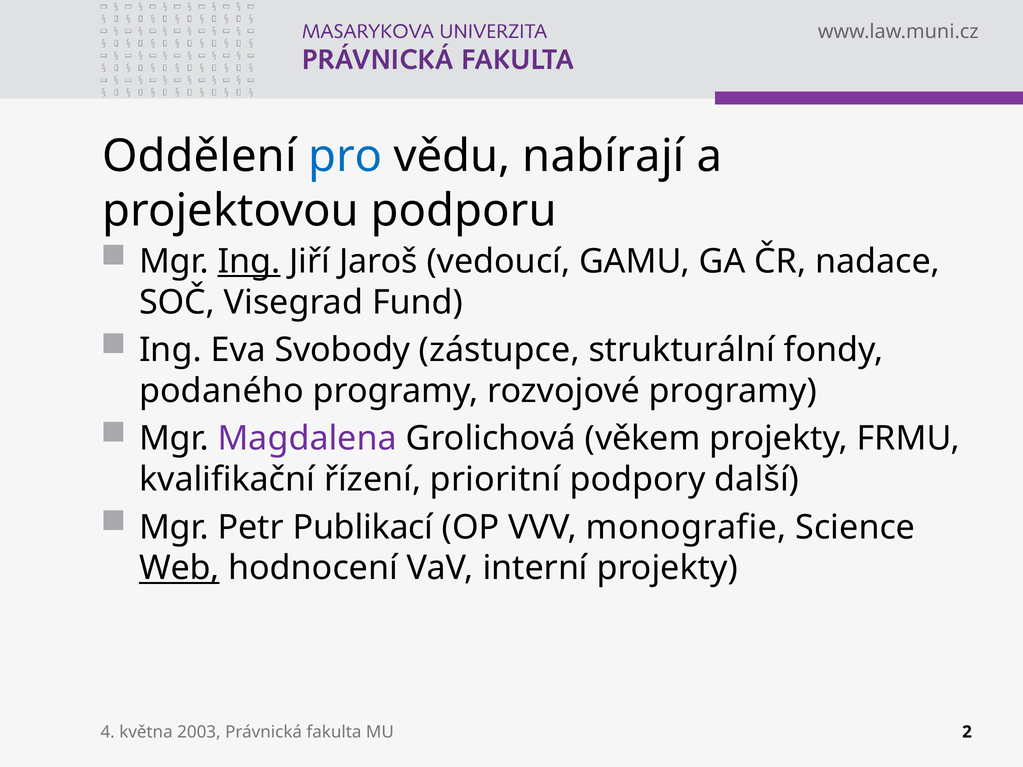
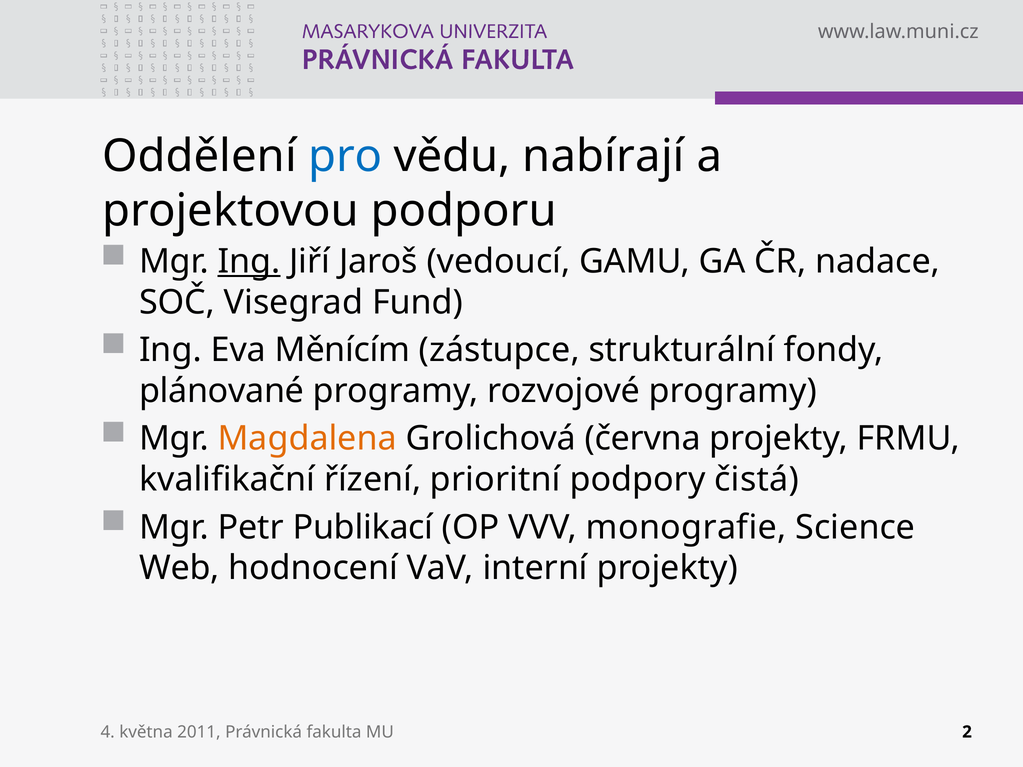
Svobody: Svobody -> Měnícím (343, 350)
podaného: podaného -> plánované (222, 391)
Magdalena colour: purple -> orange (307, 439)
věkem: věkem -> června (643, 439)
další: další -> čistá (757, 480)
Web underline: present -> none (179, 568)
2003: 2003 -> 2011 (199, 732)
